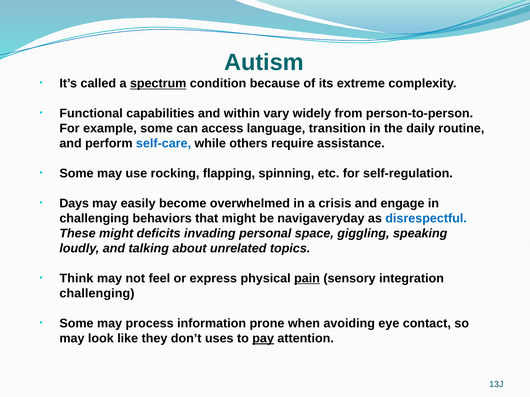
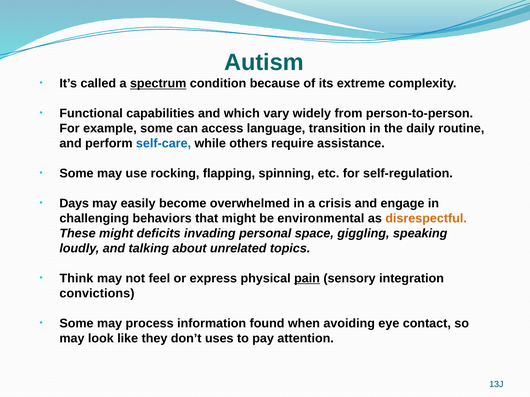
within: within -> which (242, 113)
navigaveryday: navigaveryday -> environmental (321, 219)
disrespectful colour: blue -> orange (426, 219)
challenging: challenging -> convictions (97, 294)
prone: prone -> found (267, 324)
pay underline: present -> none (263, 339)
